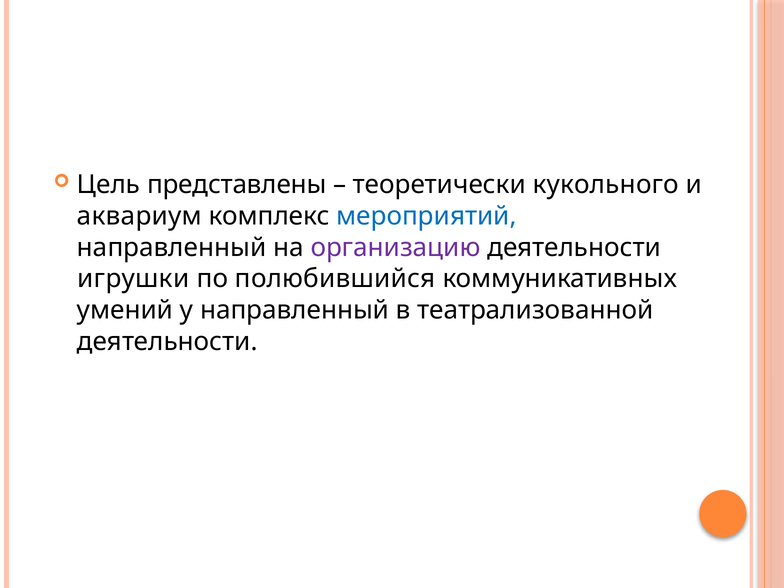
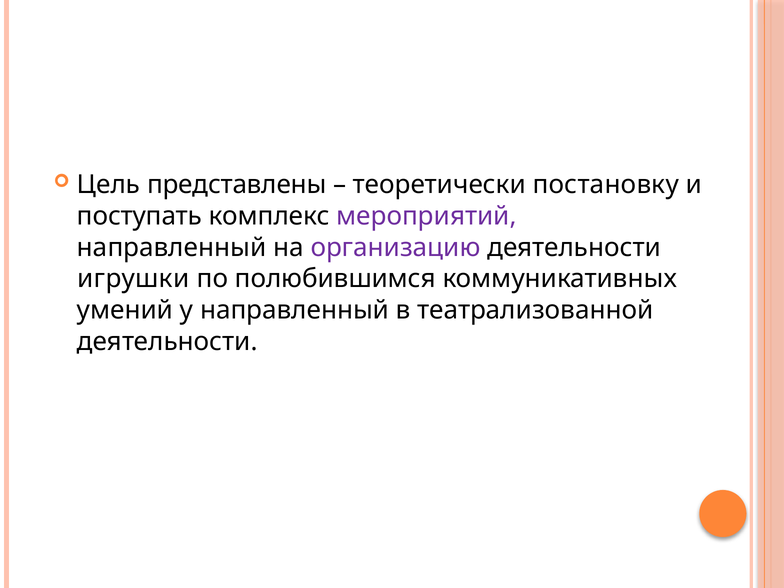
кукольного: кукольного -> постановку (606, 185)
аквариум: аквариум -> поступать (140, 216)
мероприятий colour: blue -> purple (426, 216)
полюбившийся: полюбившийся -> полюбившимся (335, 279)
